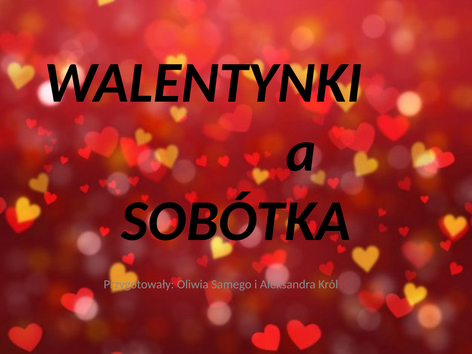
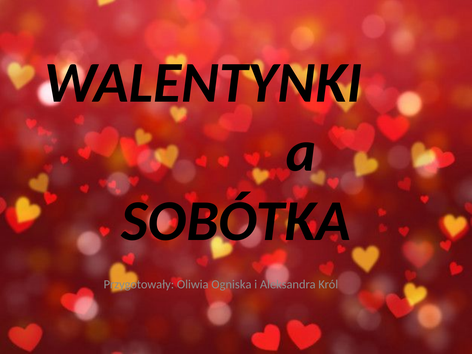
Samego: Samego -> Ogniska (231, 284)
